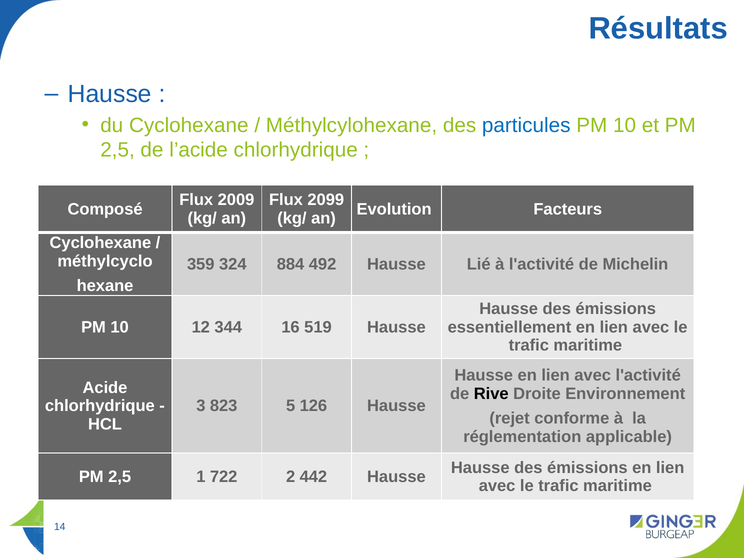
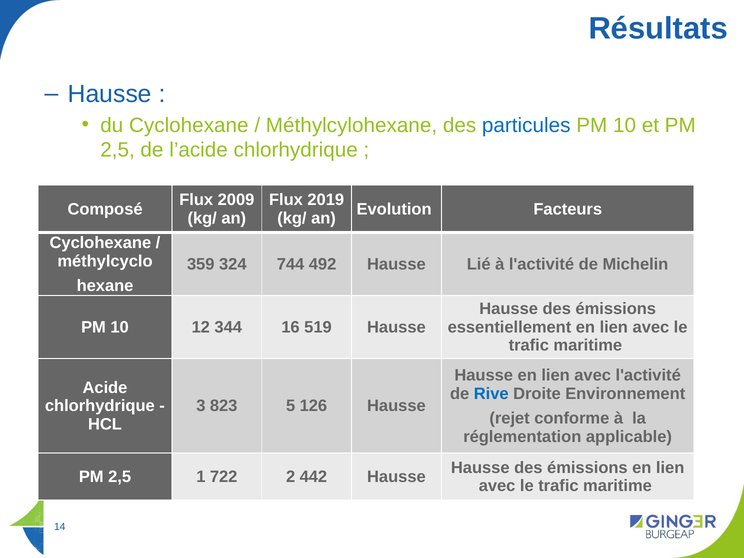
2099: 2099 -> 2019 (326, 200)
884: 884 -> 744 (291, 264)
Rive colour: black -> blue (491, 394)
